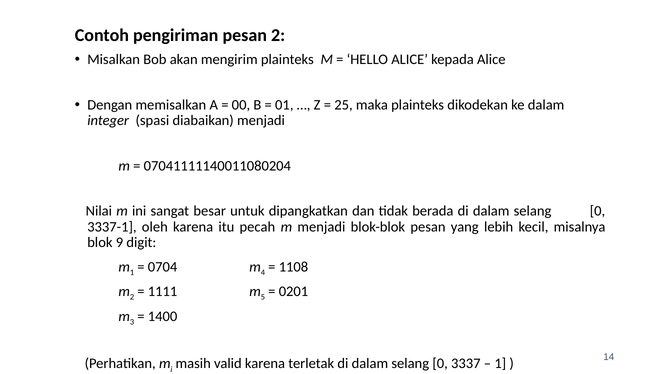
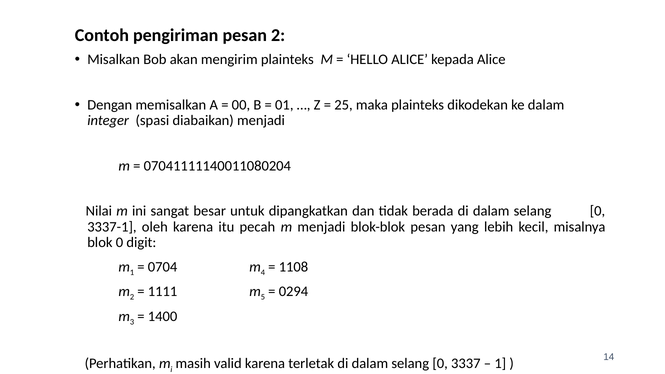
blok 9: 9 -> 0 (119, 243)
0201: 0201 -> 0294 (293, 292)
